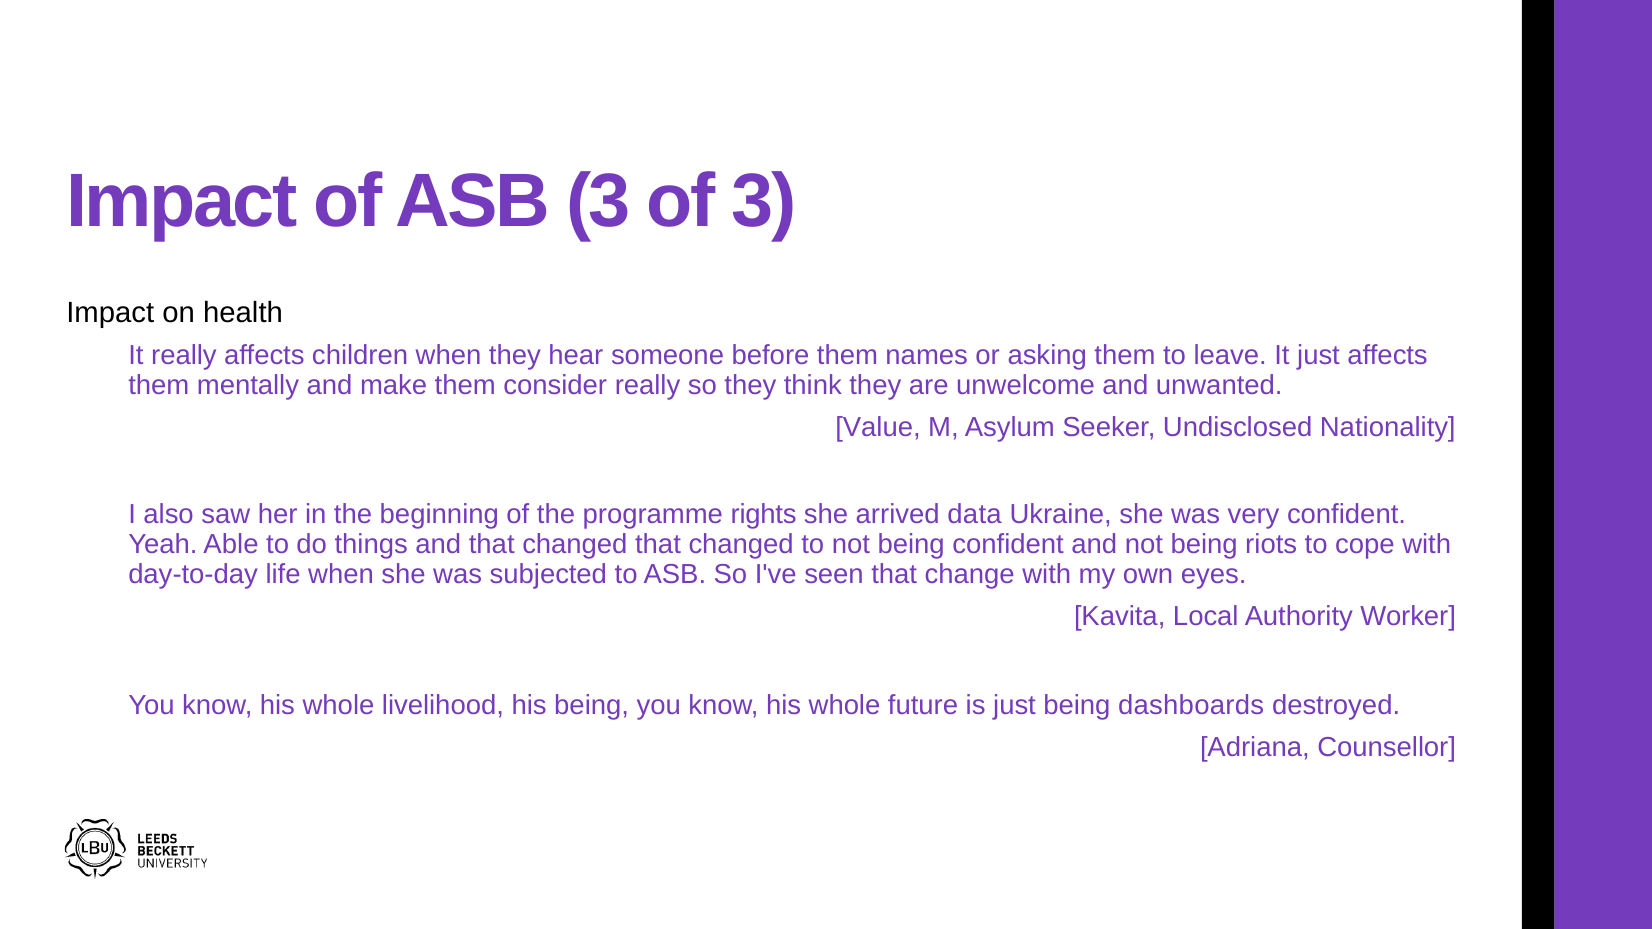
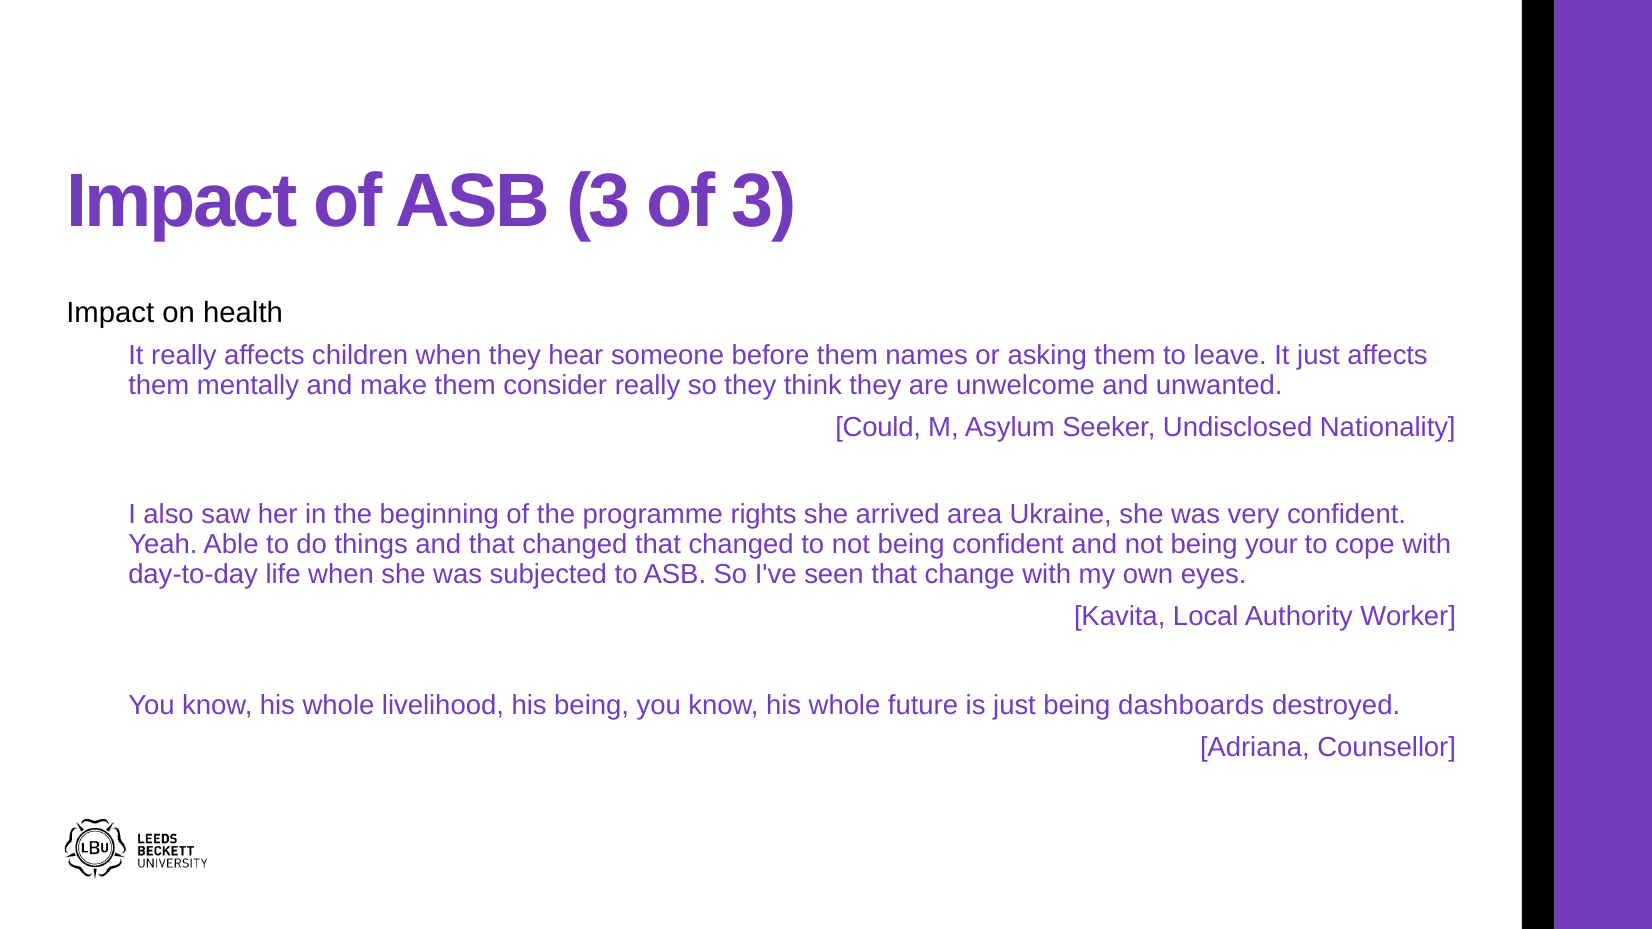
Value: Value -> Could (878, 428)
data: data -> area (975, 515)
riots: riots -> your (1271, 545)
